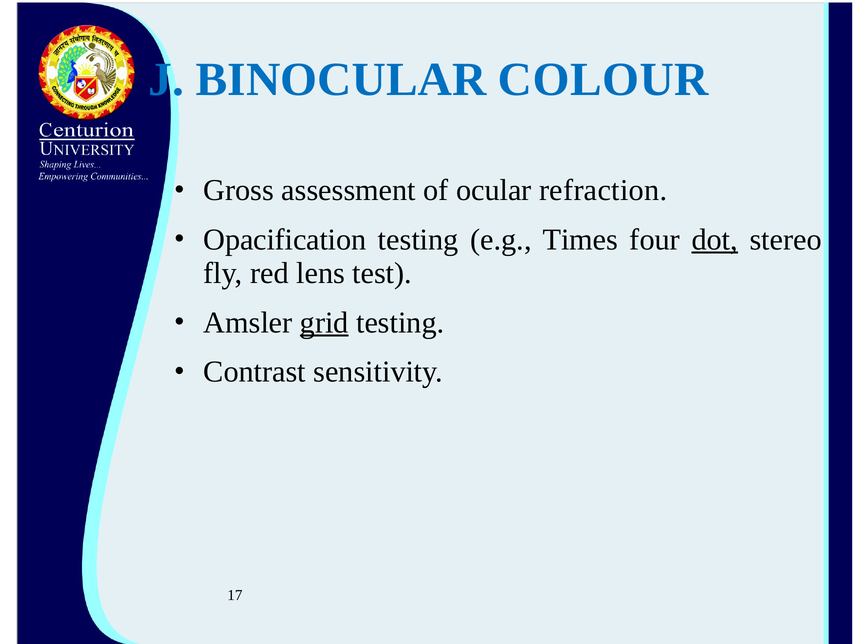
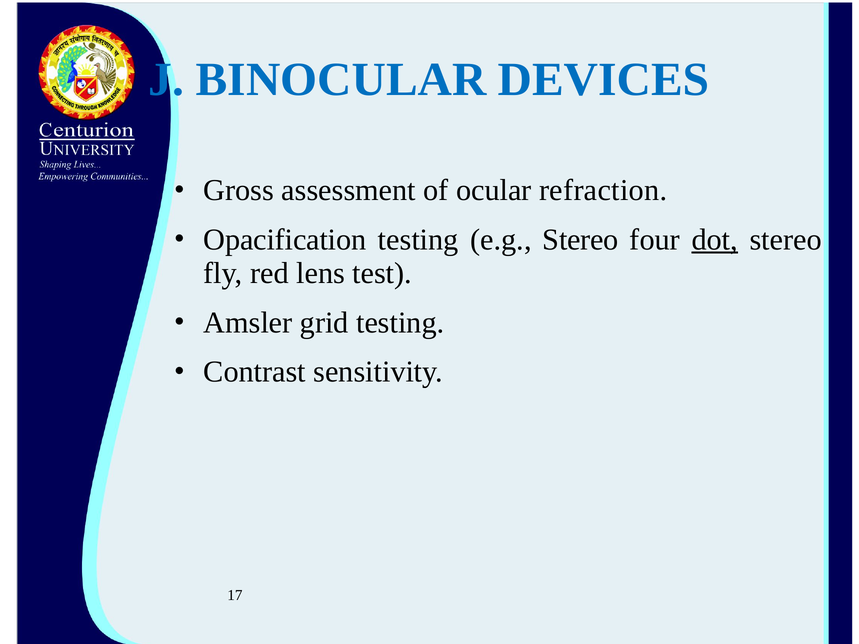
COLOUR: COLOUR -> DEVICES (604, 79)
e.g Times: Times -> Stereo (580, 240)
grid underline: present -> none (324, 323)
